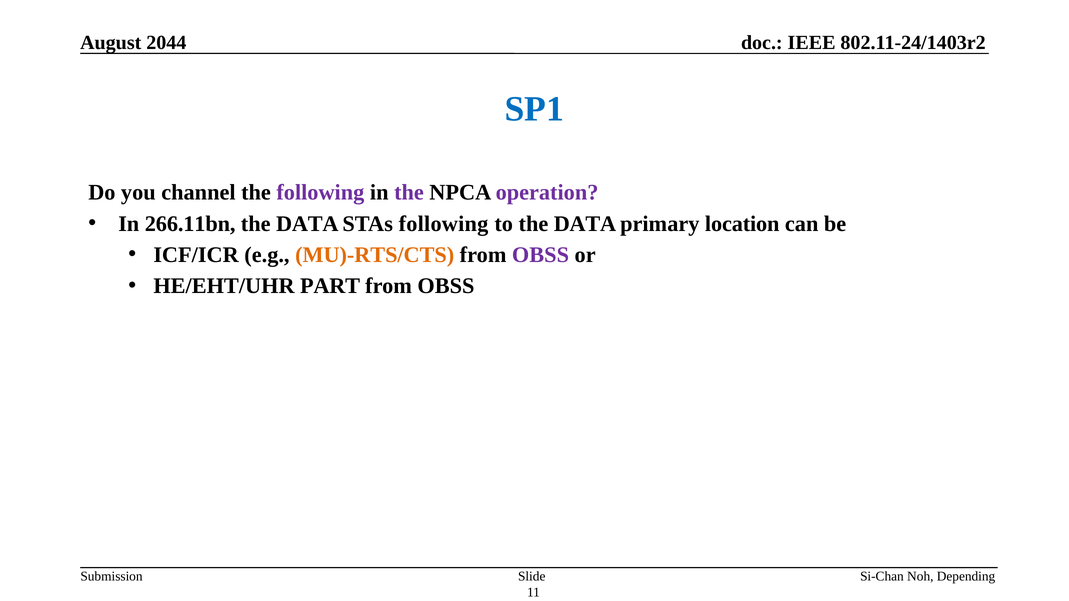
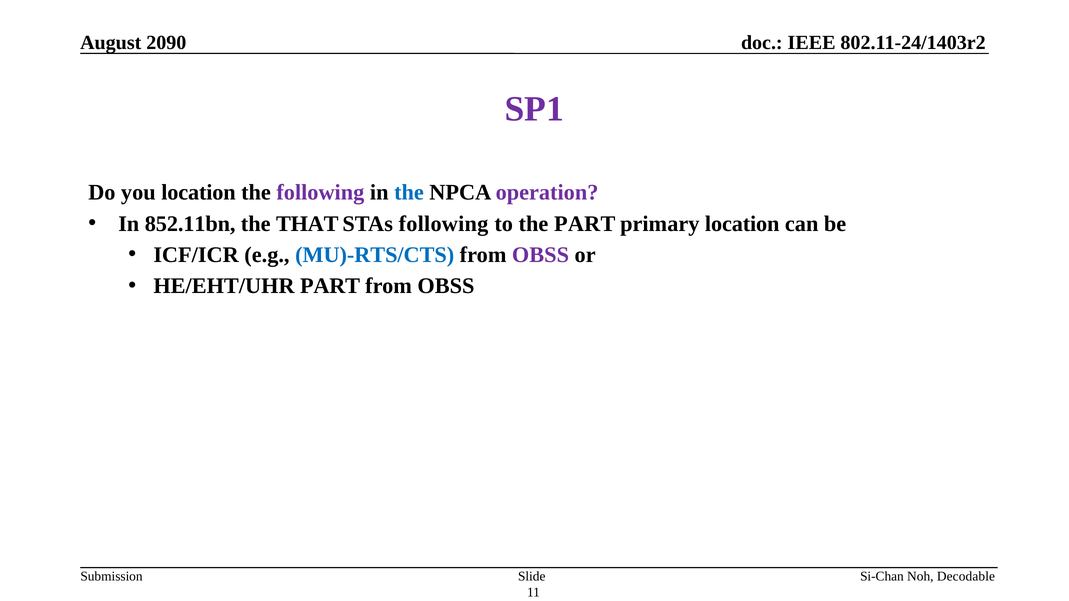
2044: 2044 -> 2090 (166, 43)
SP1 colour: blue -> purple (534, 109)
you channel: channel -> location (199, 193)
the colour: purple -> blue (409, 193)
266.11bn: 266.11bn -> 852.11bn (190, 224)
DATA: DATA -> THAT (307, 224)
to the DATA: DATA -> PART (585, 224)
MU)-RTS/CTS colour: orange -> blue (375, 255)
Depending: Depending -> Decodable (966, 577)
